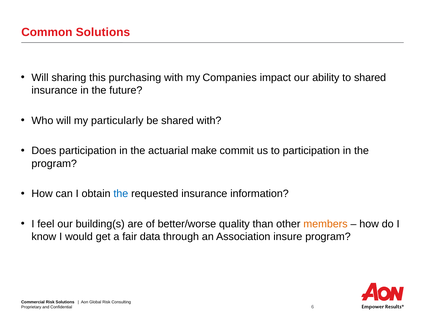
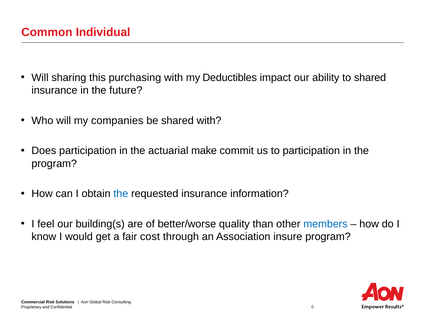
Common Solutions: Solutions -> Individual (103, 32)
Companies: Companies -> Deductibles (230, 77)
particularly: particularly -> companies (117, 120)
members colour: orange -> blue (325, 224)
data: data -> cost (150, 237)
